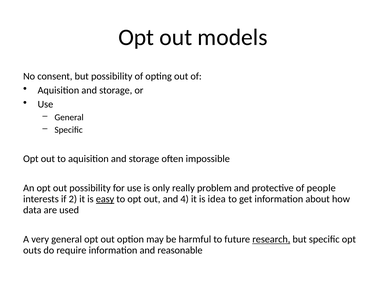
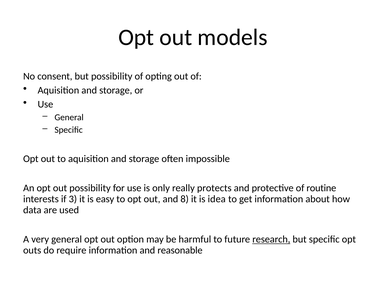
problem: problem -> protects (214, 188)
people: people -> routine (321, 188)
2: 2 -> 3 (73, 199)
easy underline: present -> none (105, 199)
4: 4 -> 8 (185, 199)
